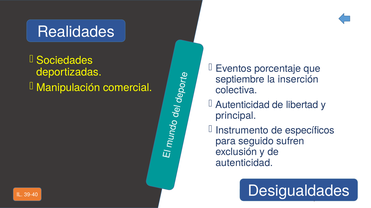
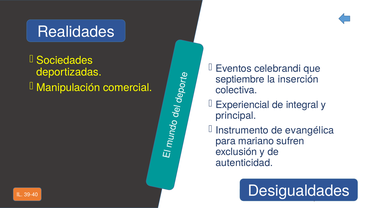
porcentaje: porcentaje -> celebrandi (278, 69)
Autenticidad: Autenticidad -> Experiencial (242, 105)
libertad: libertad -> integral (302, 105)
específicos: específicos -> evangélica (310, 131)
seguido: seguido -> mariano (256, 142)
